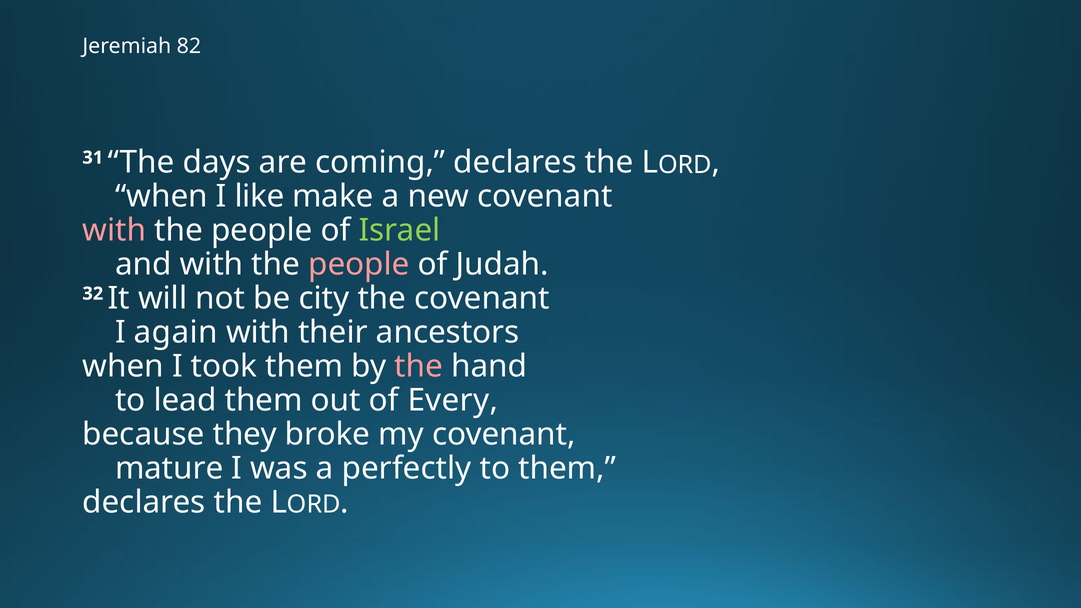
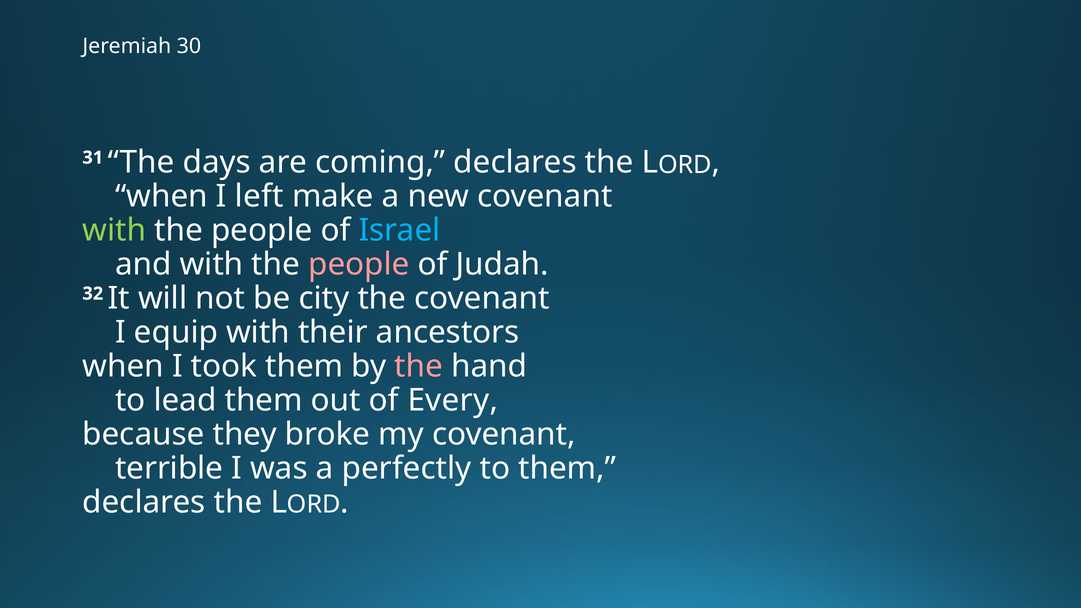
82: 82 -> 30 (189, 46)
like: like -> left (259, 197)
with colour: pink -> light green (114, 231)
Israel colour: light green -> light blue (399, 231)
again: again -> equip (176, 333)
mature: mature -> terrible (169, 469)
